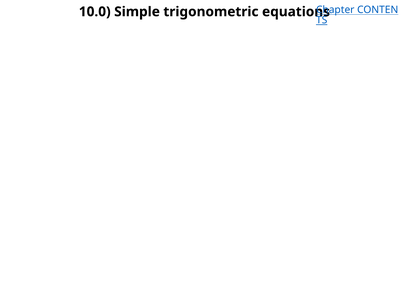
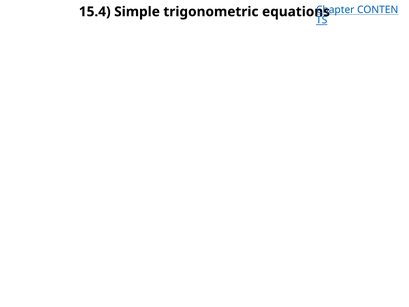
10.0: 10.0 -> 15.4 (95, 12)
